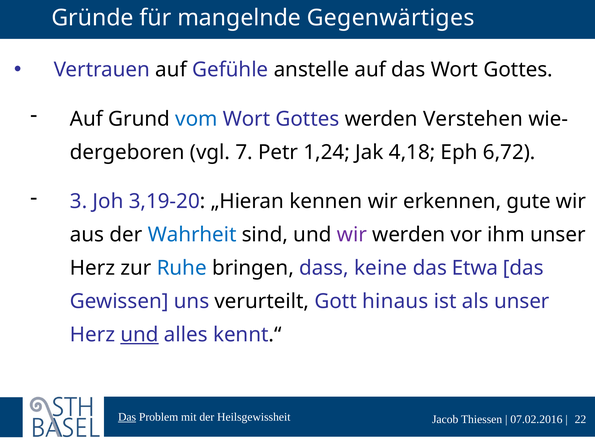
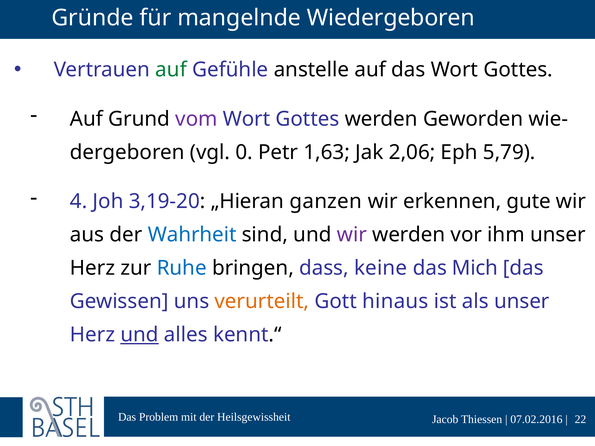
Gegenwärtiges: Gegenwärtiges -> Wiedergeboren (391, 18)
auf colour: black -> green (171, 70)
vom colour: blue -> purple (196, 119)
Verstehen: Verstehen -> Geworden (473, 119)
7: 7 -> 0 (244, 152)
1,24: 1,24 -> 1,63 (327, 152)
4,18: 4,18 -> 2,06 (412, 152)
6,72: 6,72 -> 5,79 (509, 152)
3: 3 -> 4 (79, 201)
kennen: kennen -> ganzen (326, 201)
Etwa: Etwa -> Mich (475, 268)
verurteilt colour: black -> orange (262, 302)
Das underline: present -> none (127, 417)
